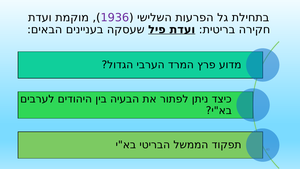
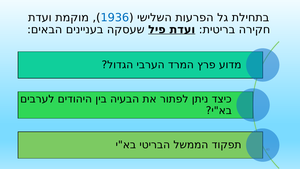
1936 colour: purple -> blue (115, 18)
